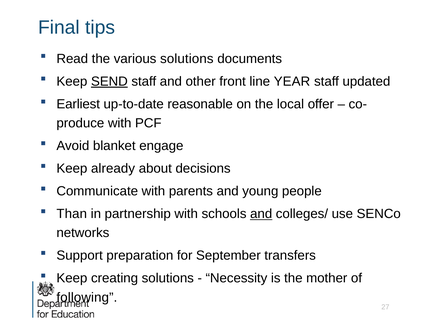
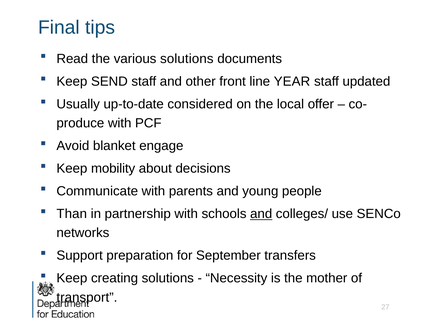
SEND underline: present -> none (109, 82)
Earliest: Earliest -> Usually (78, 104)
reasonable: reasonable -> considered (200, 104)
already: already -> mobility (113, 169)
following: following -> transport (87, 298)
